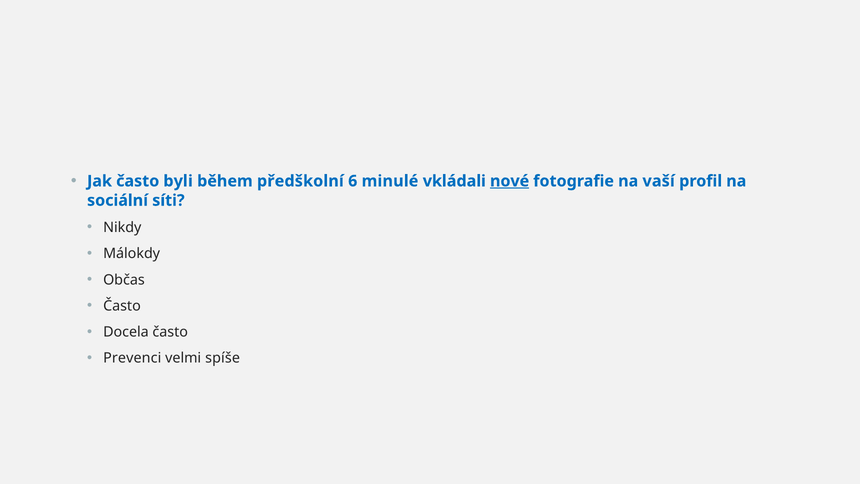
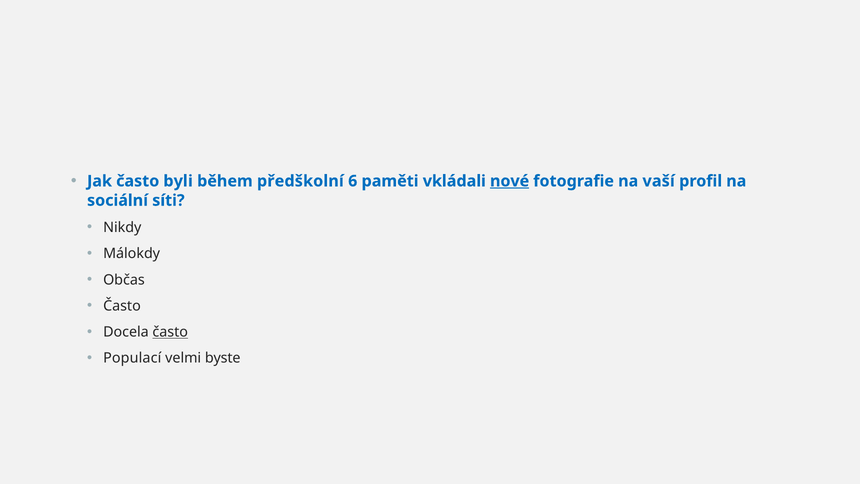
minulé: minulé -> paměti (390, 181)
často underline: none -> present (170, 332)
Prevenci: Prevenci -> Populací (132, 358)
spíše: spíše -> byste (223, 358)
